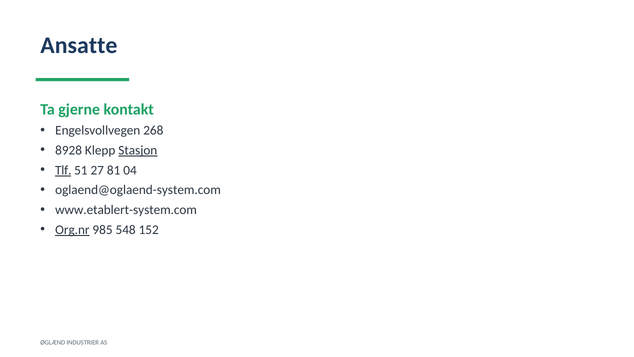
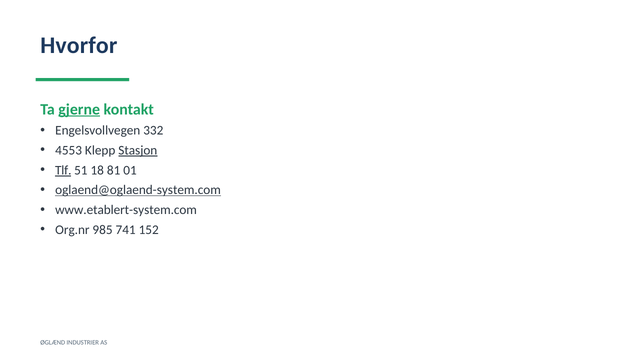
Ansatte: Ansatte -> Hvorfor (79, 45)
gjerne underline: none -> present (79, 109)
268: 268 -> 332 (153, 130)
8928: 8928 -> 4553 (69, 150)
27: 27 -> 18 (97, 170)
04: 04 -> 01 (130, 170)
oglaend@oglaend-system.com underline: none -> present (138, 190)
Org.nr underline: present -> none (72, 229)
548: 548 -> 741 (126, 229)
